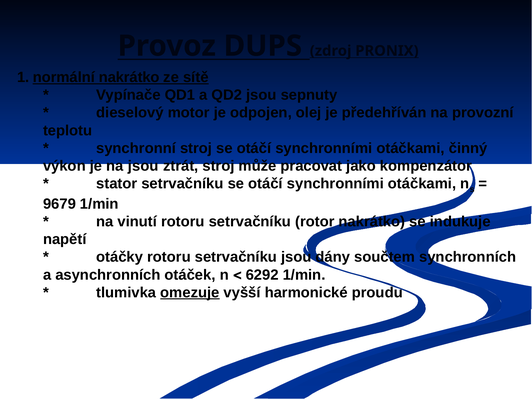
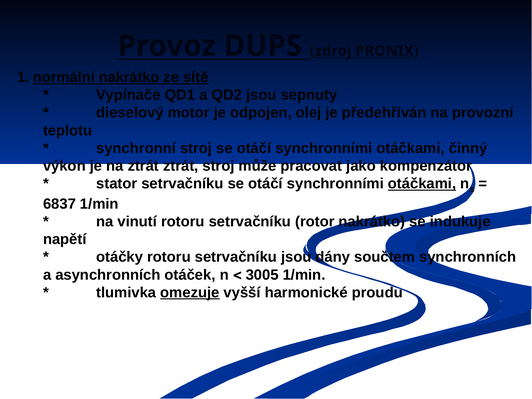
na jsou: jsou -> ztrát (143, 166)
otáčkami underline: none -> present (422, 184)
9679: 9679 -> 6837 (59, 204)
6292: 6292 -> 3005 (262, 275)
